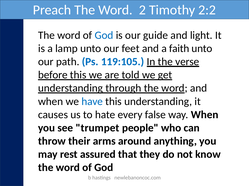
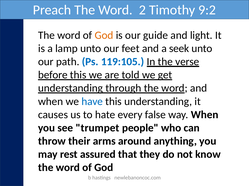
2:2: 2:2 -> 9:2 (207, 10)
God colour: blue -> orange (104, 35)
faith: faith -> seek (179, 49)
